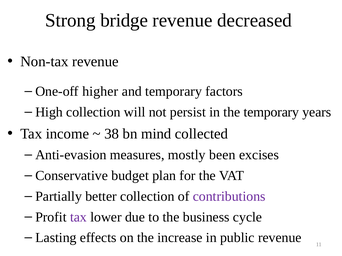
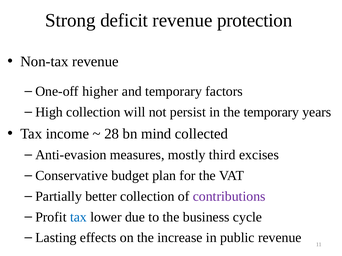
bridge: bridge -> deficit (124, 20)
decreased: decreased -> protection (255, 20)
38: 38 -> 28 (112, 134)
been: been -> third (222, 155)
tax colour: purple -> blue (78, 217)
